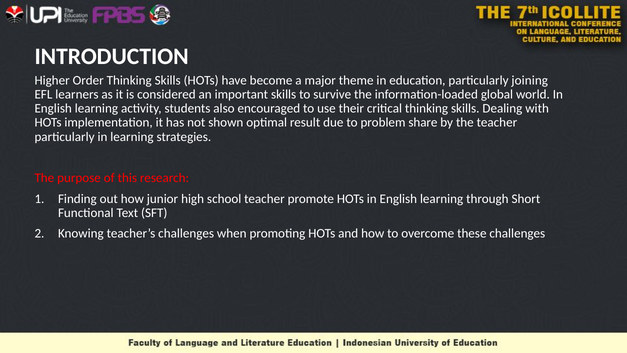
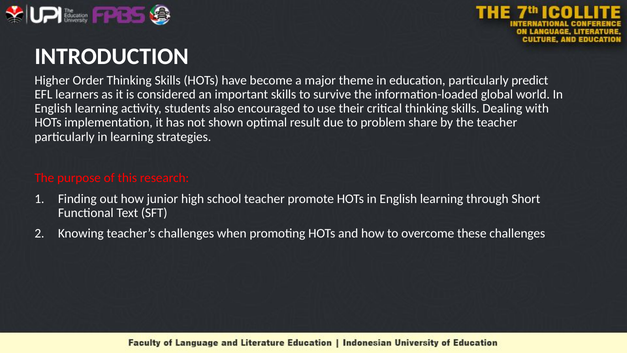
joining: joining -> predict (530, 80)
